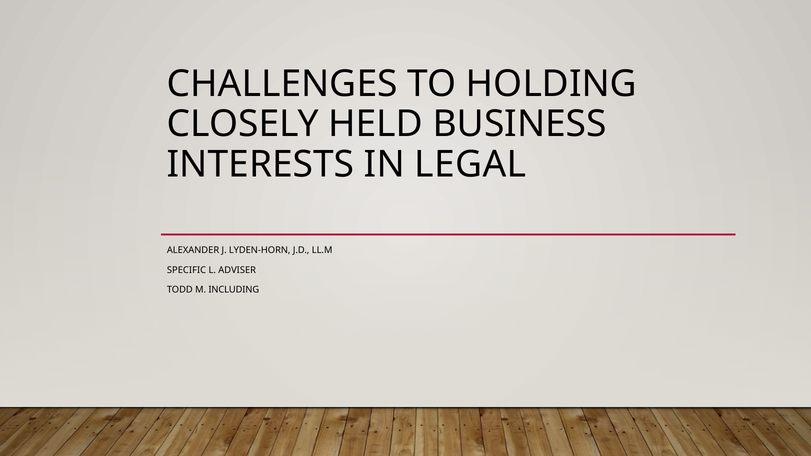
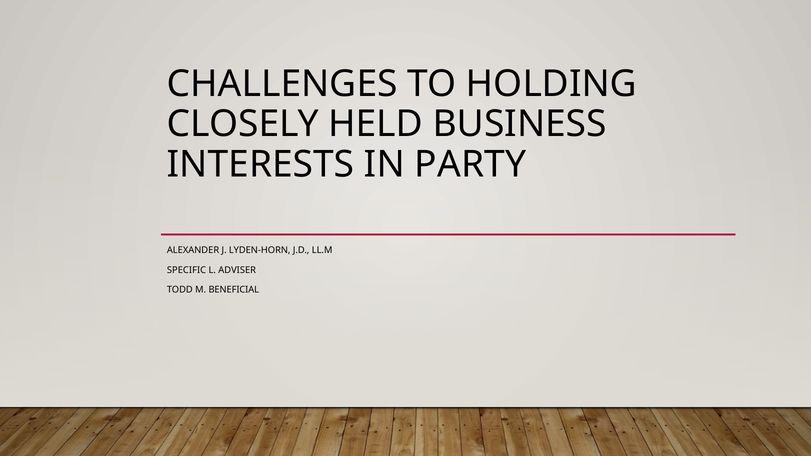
LEGAL: LEGAL -> PARTY (470, 164)
INCLUDING: INCLUDING -> BENEFICIAL (234, 290)
